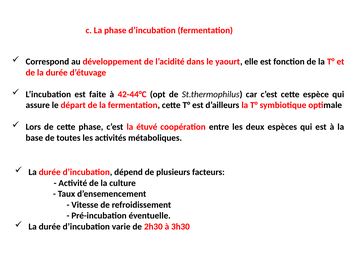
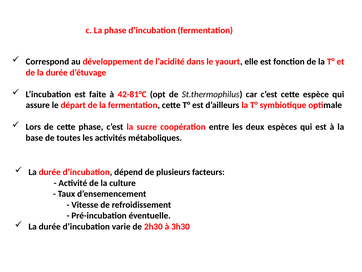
42-44°C: 42-44°C -> 42-81°C (132, 94)
étuvé: étuvé -> sucre (147, 127)
